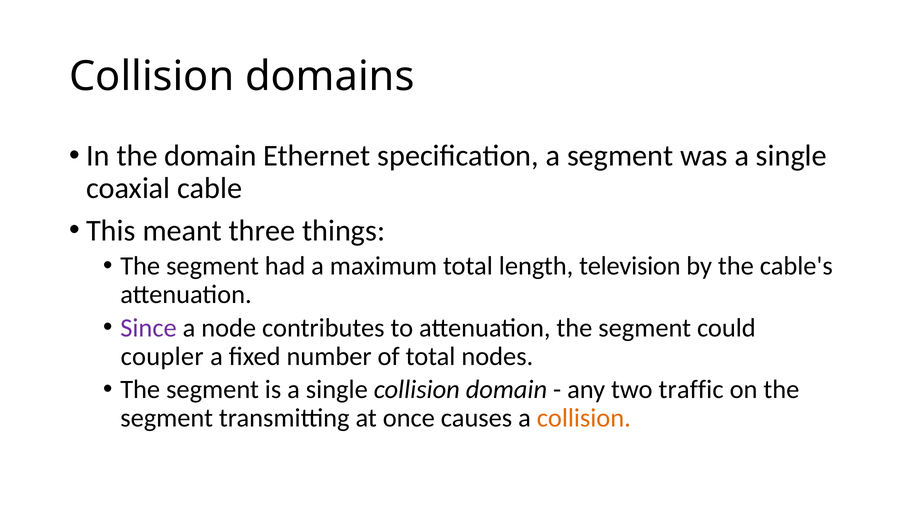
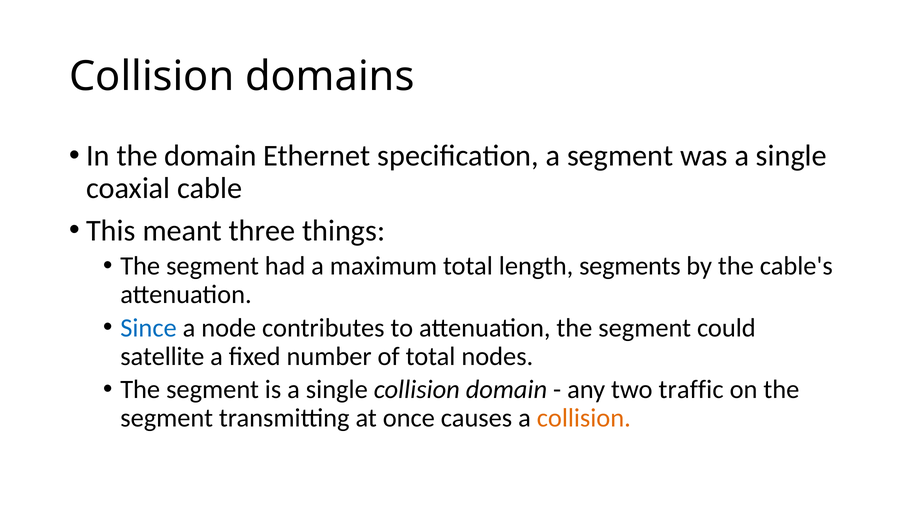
television: television -> segments (630, 266)
Since colour: purple -> blue (149, 328)
coupler: coupler -> satellite (162, 356)
